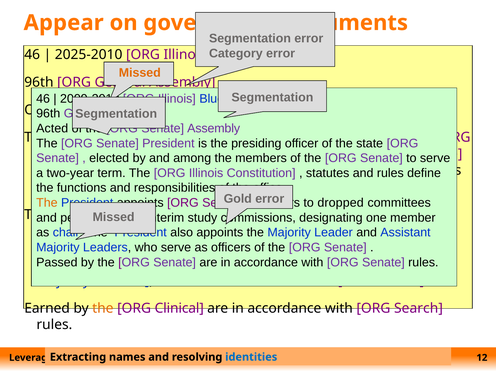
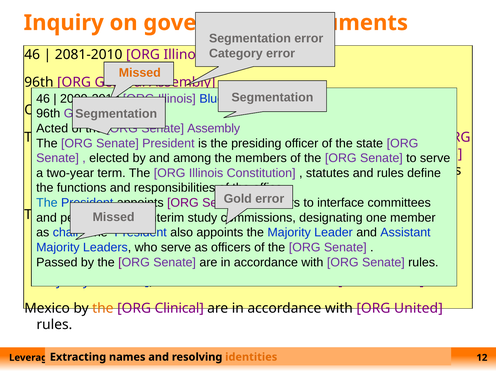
Appear: Appear -> Inquiry (64, 23)
2025-2010: 2025-2010 -> 2081-2010 (89, 55)
The colour: orange -> blue (47, 203)
dropped: dropped -> interface (341, 203)
Earned: Earned -> Mexico (47, 308)
Search: Search -> United (418, 308)
identities colour: blue -> orange (251, 357)
